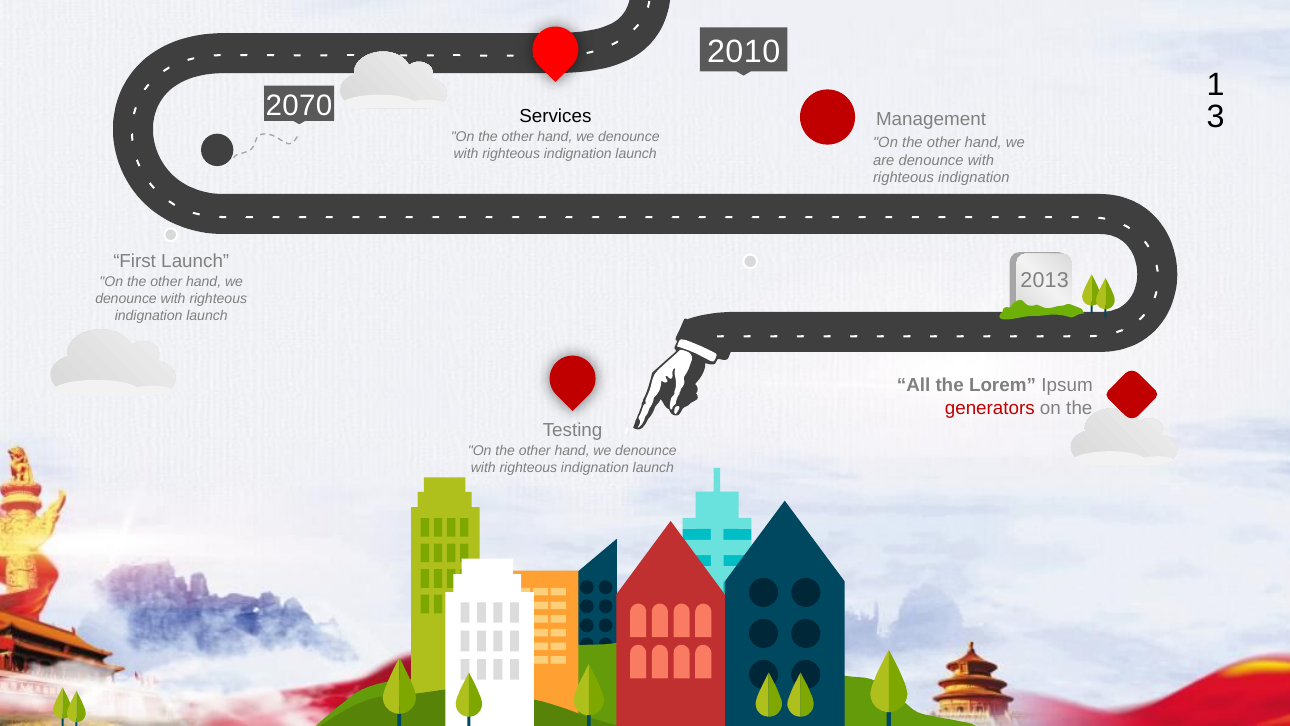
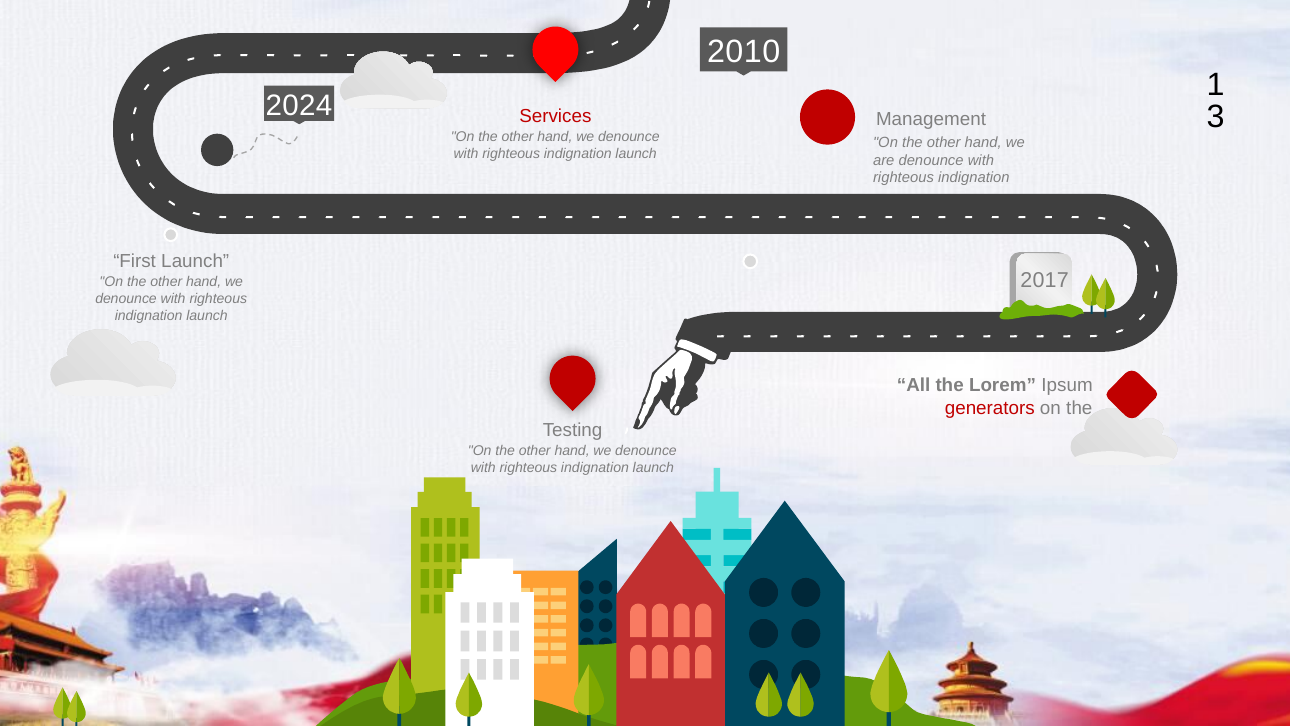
2070: 2070 -> 2024 (299, 105)
Services colour: black -> red (555, 116)
2013: 2013 -> 2017 (1045, 280)
